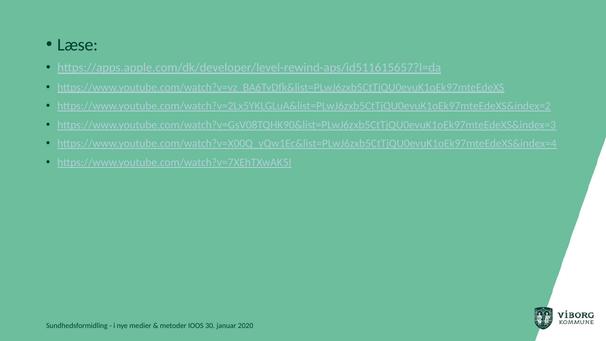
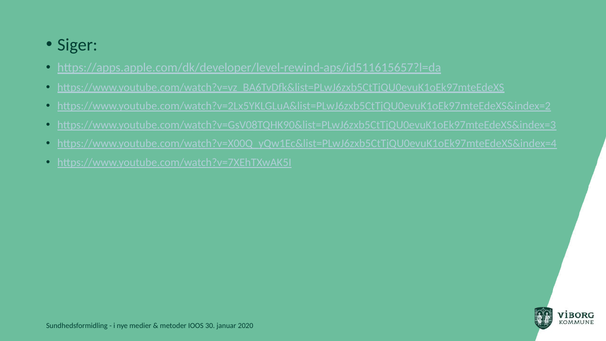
Læse: Læse -> Siger (77, 45)
